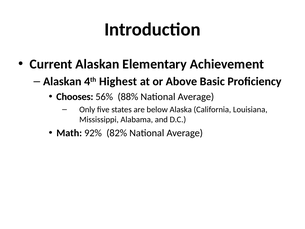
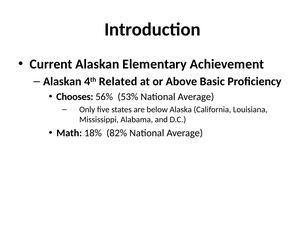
Highest: Highest -> Related (118, 81)
88%: 88% -> 53% (128, 97)
92%: 92% -> 18% (93, 133)
